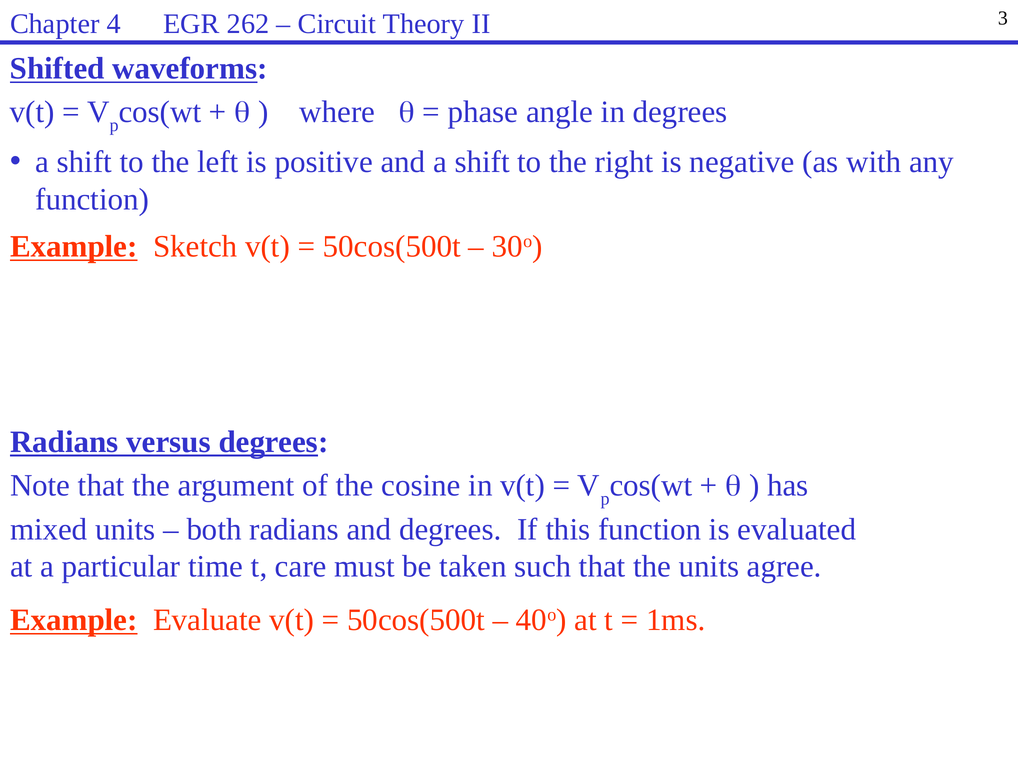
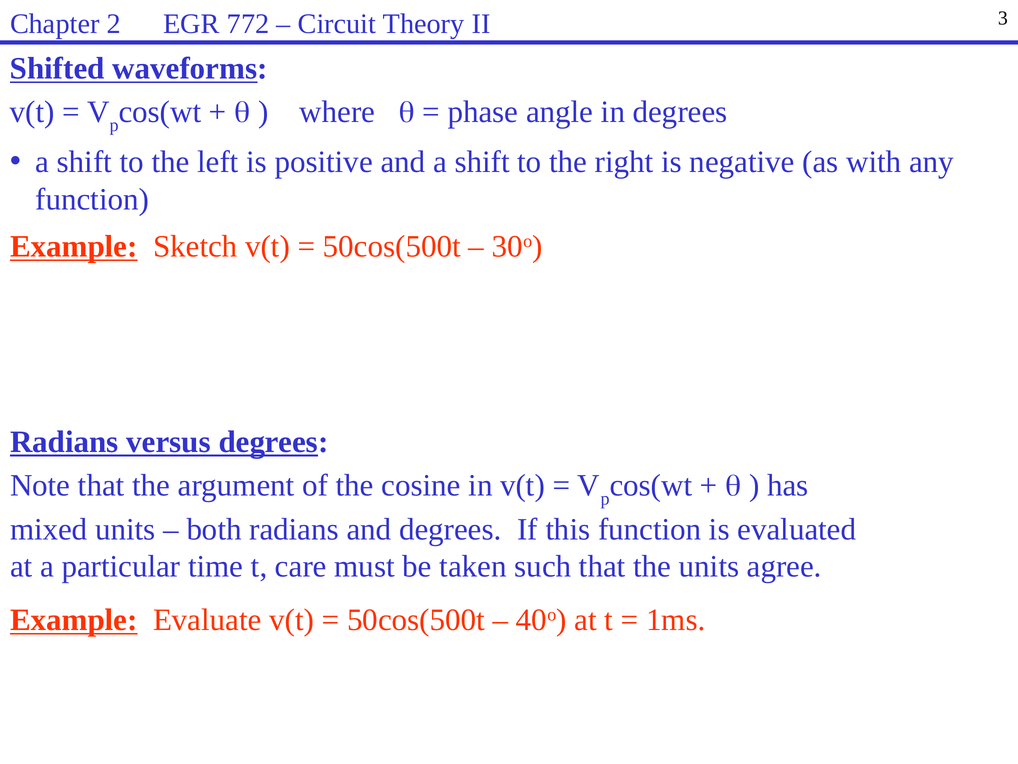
4: 4 -> 2 (114, 24)
262: 262 -> 772 (248, 24)
